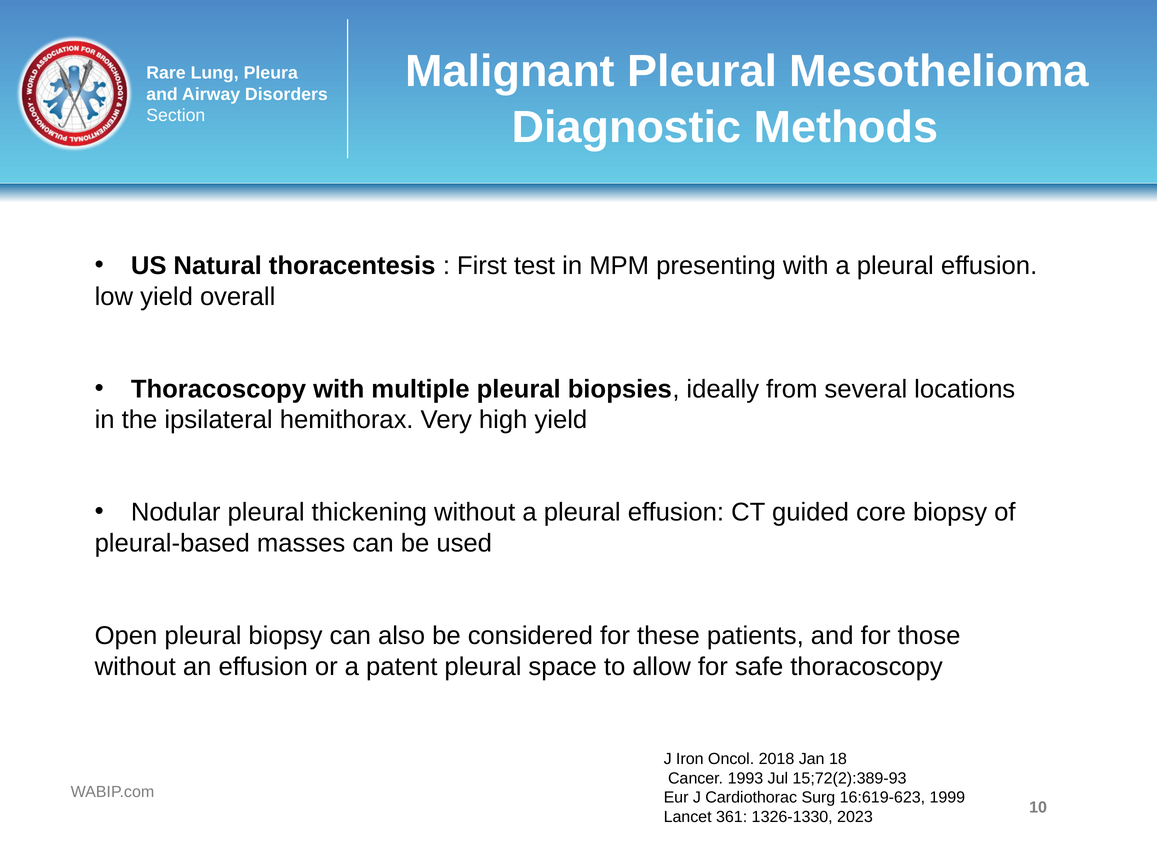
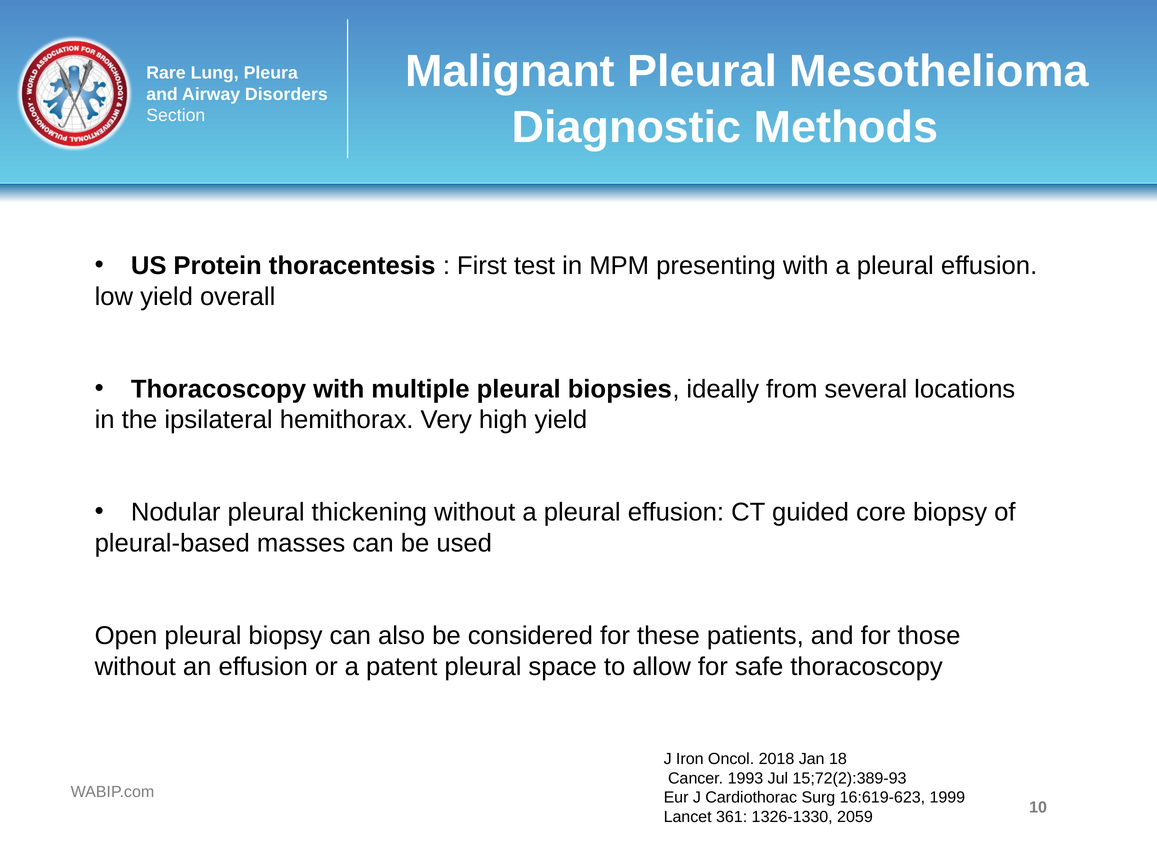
Natural: Natural -> Protein (218, 266)
2023: 2023 -> 2059 (855, 817)
